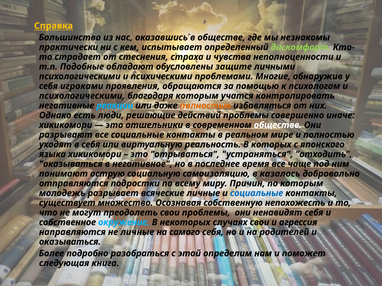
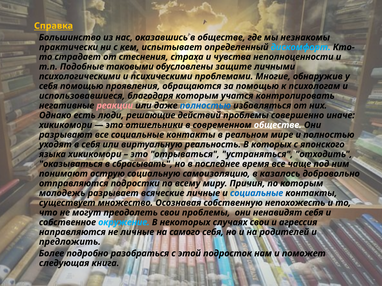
дискомфорт colour: light green -> light blue (301, 47)
обладают: обладают -> таковыми (130, 67)
себя игроками: игроками -> помощью (82, 86)
психологическими: психологическими -> использовавшиеся (82, 96)
реакции colour: light blue -> pink (115, 106)
полностью colour: orange -> blue (205, 106)
негативное: негативное -> сбрасывать (142, 164)
оказываться: оказываться -> предложить (70, 242)
определим: определим -> подросток (228, 254)
